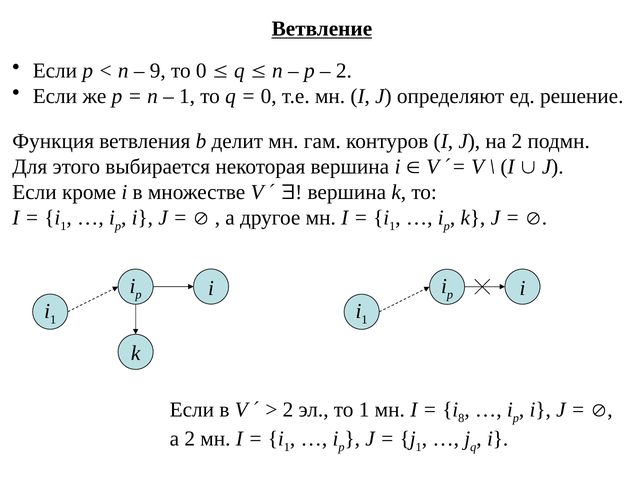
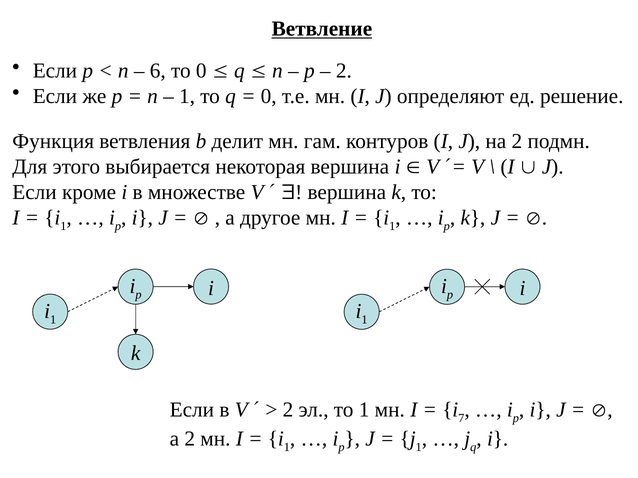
9: 9 -> 6 (158, 71)
8: 8 -> 7 (461, 419)
